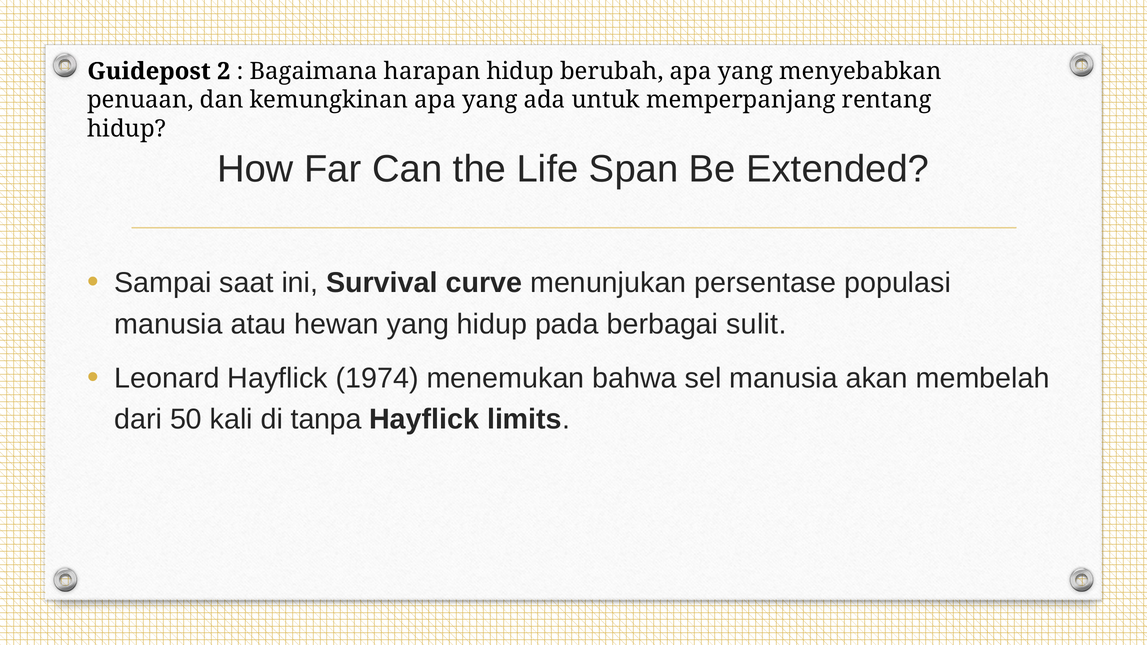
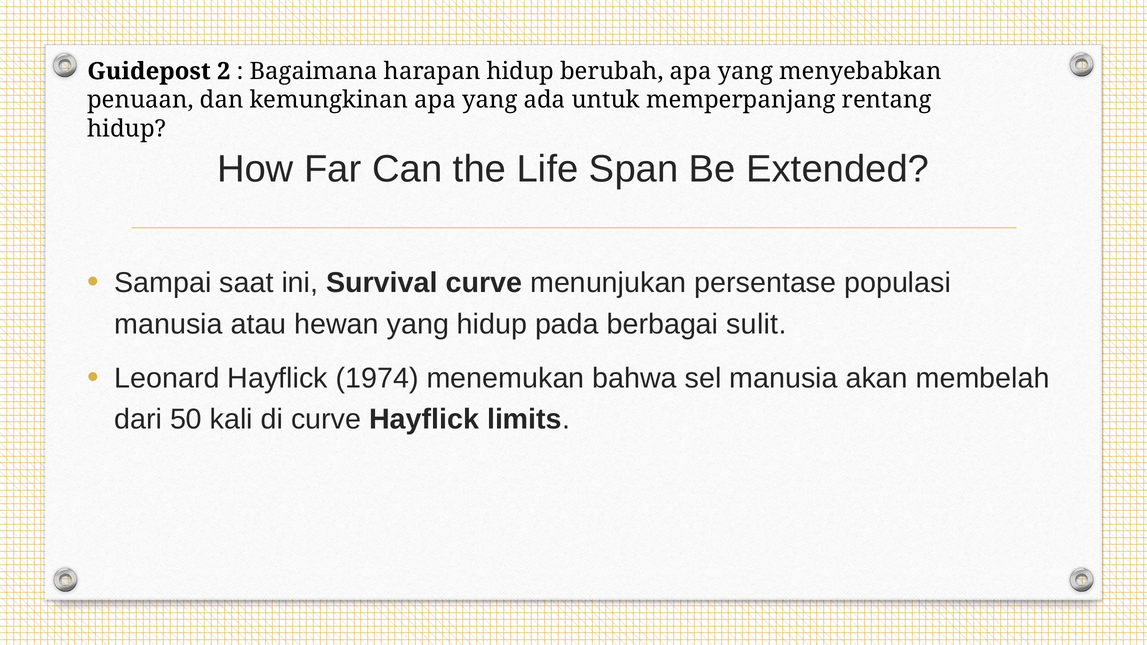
di tanpa: tanpa -> curve (326, 420)
